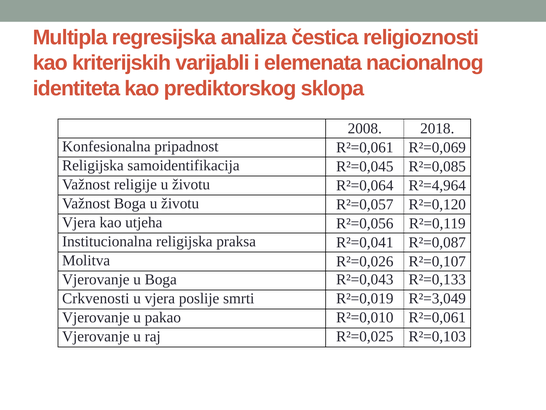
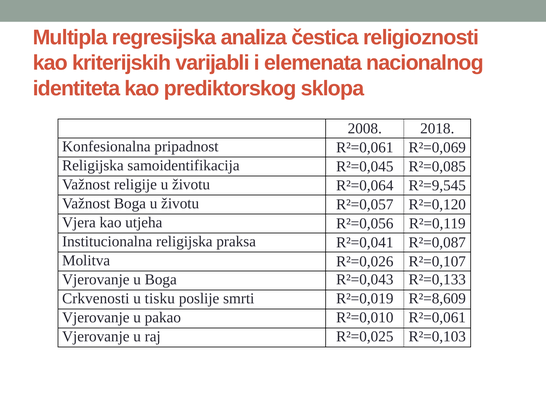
R²=4,964: R²=4,964 -> R²=9,545 (437, 185)
u vjera: vjera -> tisku (160, 298)
R²=3,049: R²=3,049 -> R²=8,609 (437, 298)
